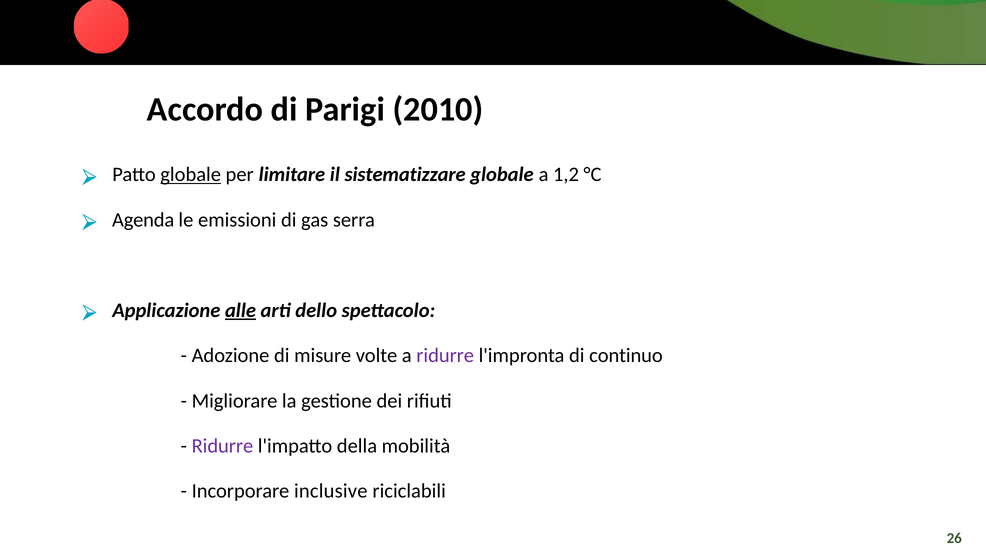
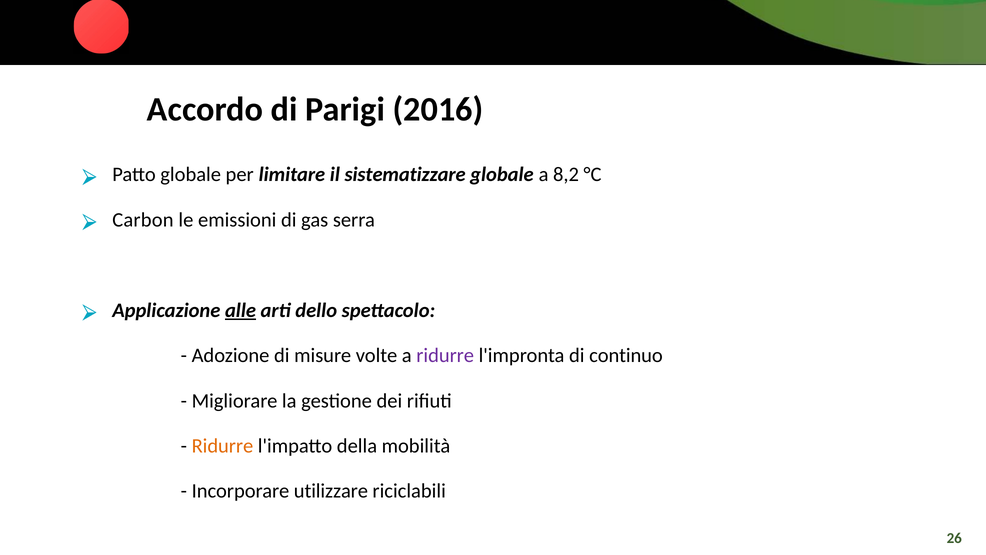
2010: 2010 -> 2016 (438, 110)
globale underline: present -> none (191, 175)
1,2: 1,2 -> 8,2 (566, 175)
Agenda: Agenda -> Carbon (143, 220)
Ridurre colour: purple -> orange (222, 446)
inclusive: inclusive -> utilizzare (331, 491)
